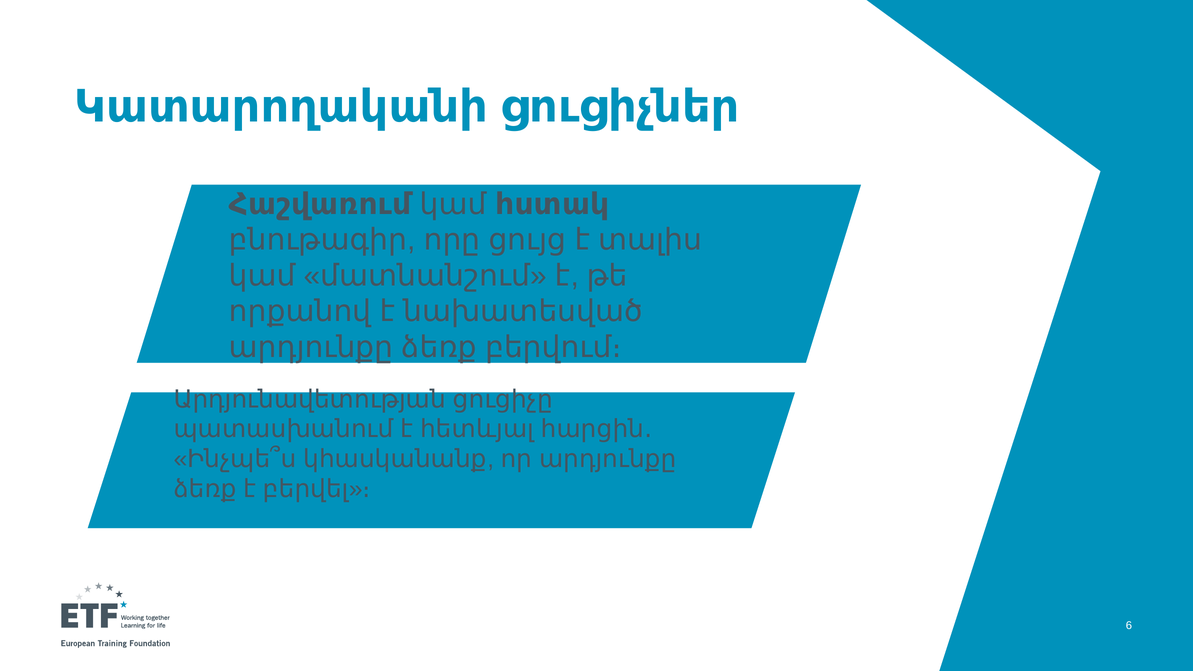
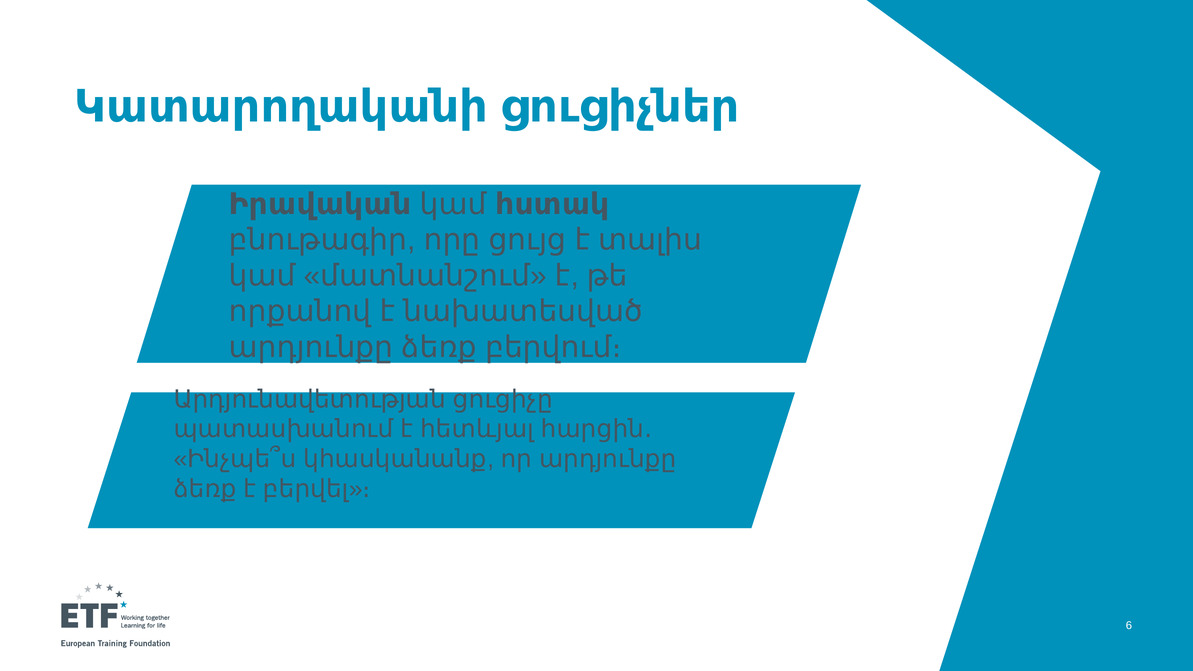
Հաշվառում: Հաշվառում -> Իրավական (320, 204)
